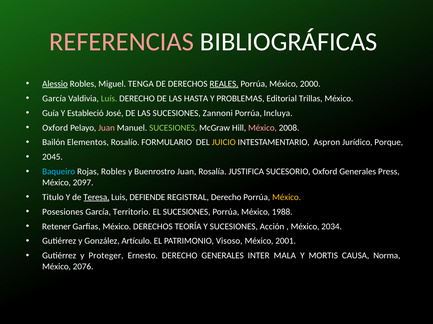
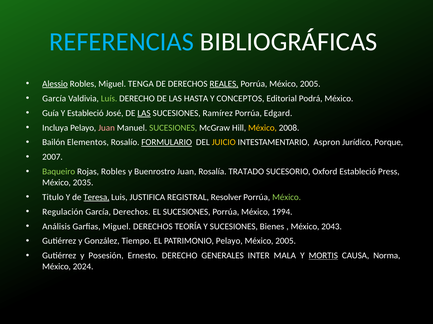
REFERENCIAS colour: pink -> light blue (122, 42)
Porrúa México 2000: 2000 -> 2005 (310, 84)
PROBLEMAS: PROBLEMAS -> CONCEPTOS (240, 99)
Trillas: Trillas -> Podrá (311, 99)
LAS underline: none -> present (144, 113)
Zannoni: Zannoni -> Ramírez (218, 113)
Incluya: Incluya -> Edgard (278, 113)
Oxford: Oxford -> Incluya (55, 128)
México colour: pink -> yellow (262, 128)
FORMULARIO underline: none -> present (167, 143)
2045: 2045 -> 2007 (52, 157)
Baqueiro colour: light blue -> light green (59, 172)
JUSTIFICA: JUSTIFICA -> TRATADO (246, 172)
Oxford Generales: Generales -> Estableció (358, 172)
2097: 2097 -> 2035 (83, 183)
DEFIENDE: DEFIENDE -> JUSTIFICA (147, 198)
REGISTRAL Derecho: Derecho -> Resolver (226, 198)
México colour: yellow -> light green (287, 198)
Posesiones: Posesiones -> Regulación (63, 212)
García Territorio: Territorio -> Derechos (132, 212)
1988: 1988 -> 1994 (282, 212)
Retener: Retener -> Análisis (56, 227)
Garfias México: México -> Miguel (117, 227)
Acción: Acción -> Bienes (272, 227)
2034: 2034 -> 2043 (332, 227)
Artículo: Artículo -> Tiempo (137, 242)
PATRIMONIO Visoso: Visoso -> Pelayo (229, 242)
2001: 2001 -> 2005 (286, 242)
Proteger: Proteger -> Posesión (106, 256)
MORTIS underline: none -> present (323, 256)
2076: 2076 -> 2024 (83, 267)
